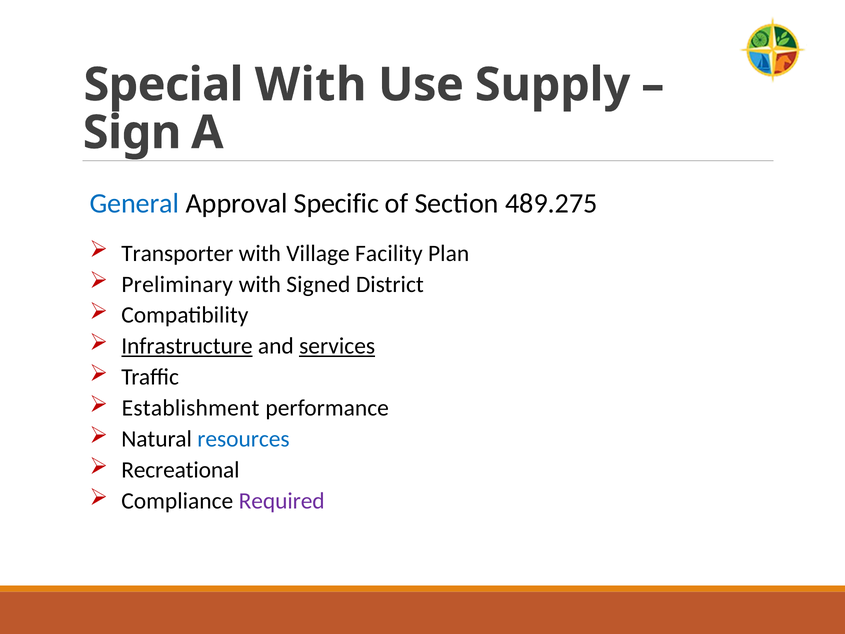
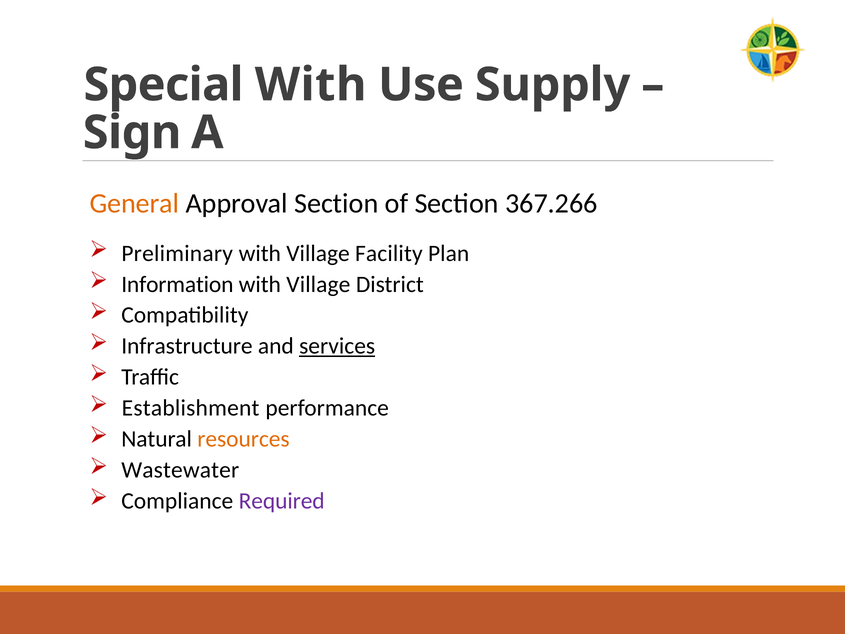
General colour: blue -> orange (134, 203)
Approval Specific: Specific -> Section (336, 203)
489.275: 489.275 -> 367.266 (551, 203)
Transporter: Transporter -> Preliminary (177, 253)
Preliminary: Preliminary -> Information (177, 284)
Signed: Signed -> Village (318, 284)
Infrastructure underline: present -> none (187, 346)
resources colour: blue -> orange (243, 439)
Recreational: Recreational -> Wastewater (180, 470)
